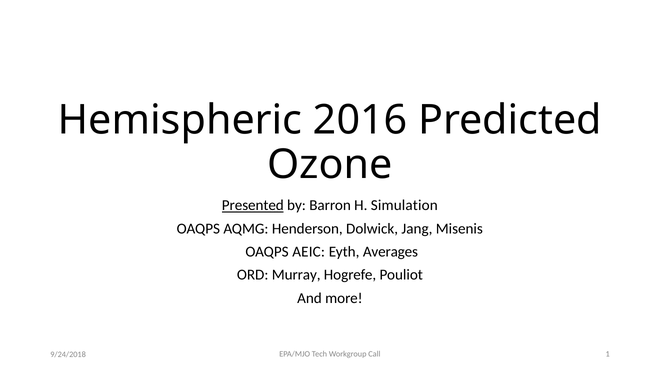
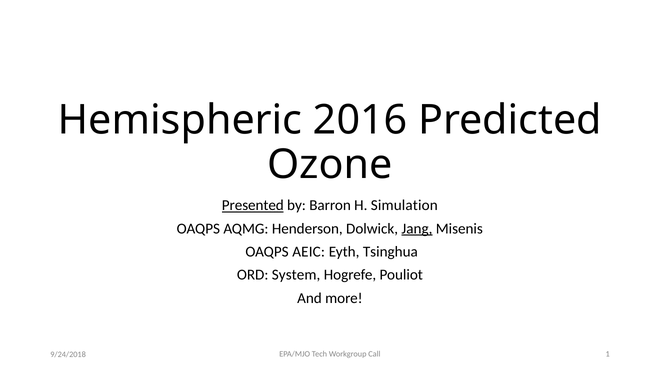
Jang underline: none -> present (417, 229)
Averages: Averages -> Tsinghua (390, 252)
Murray: Murray -> System (296, 275)
